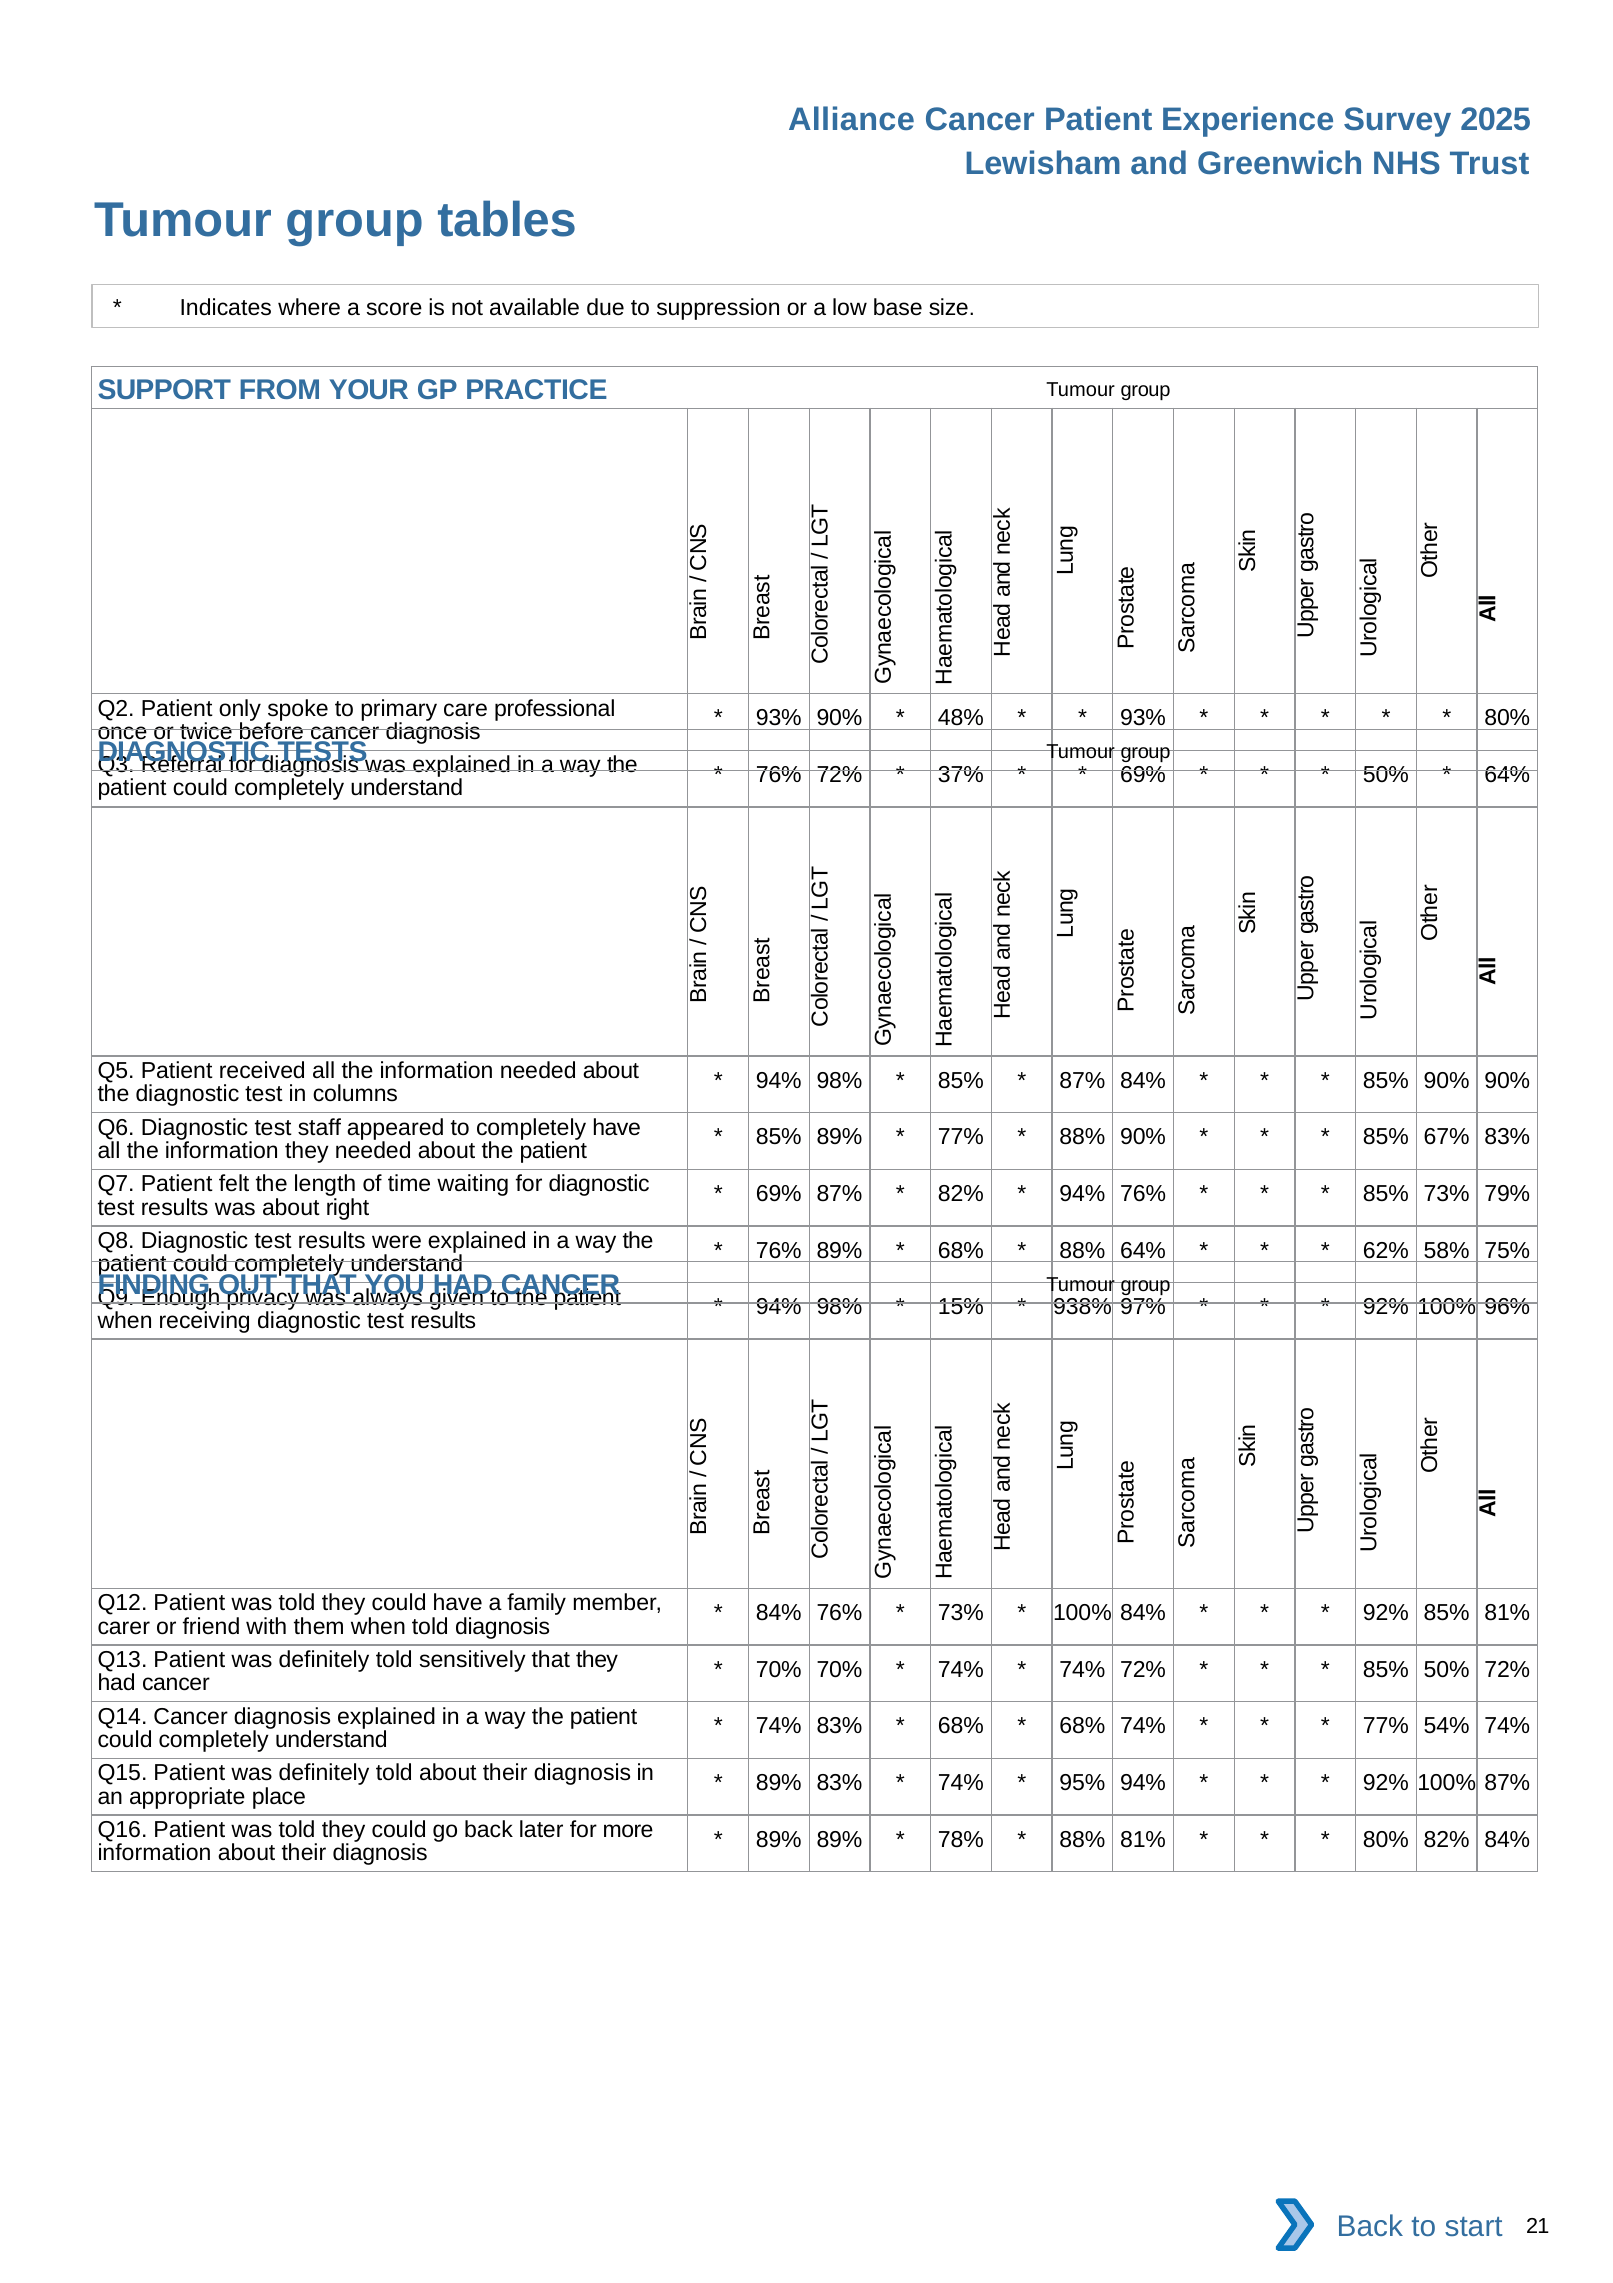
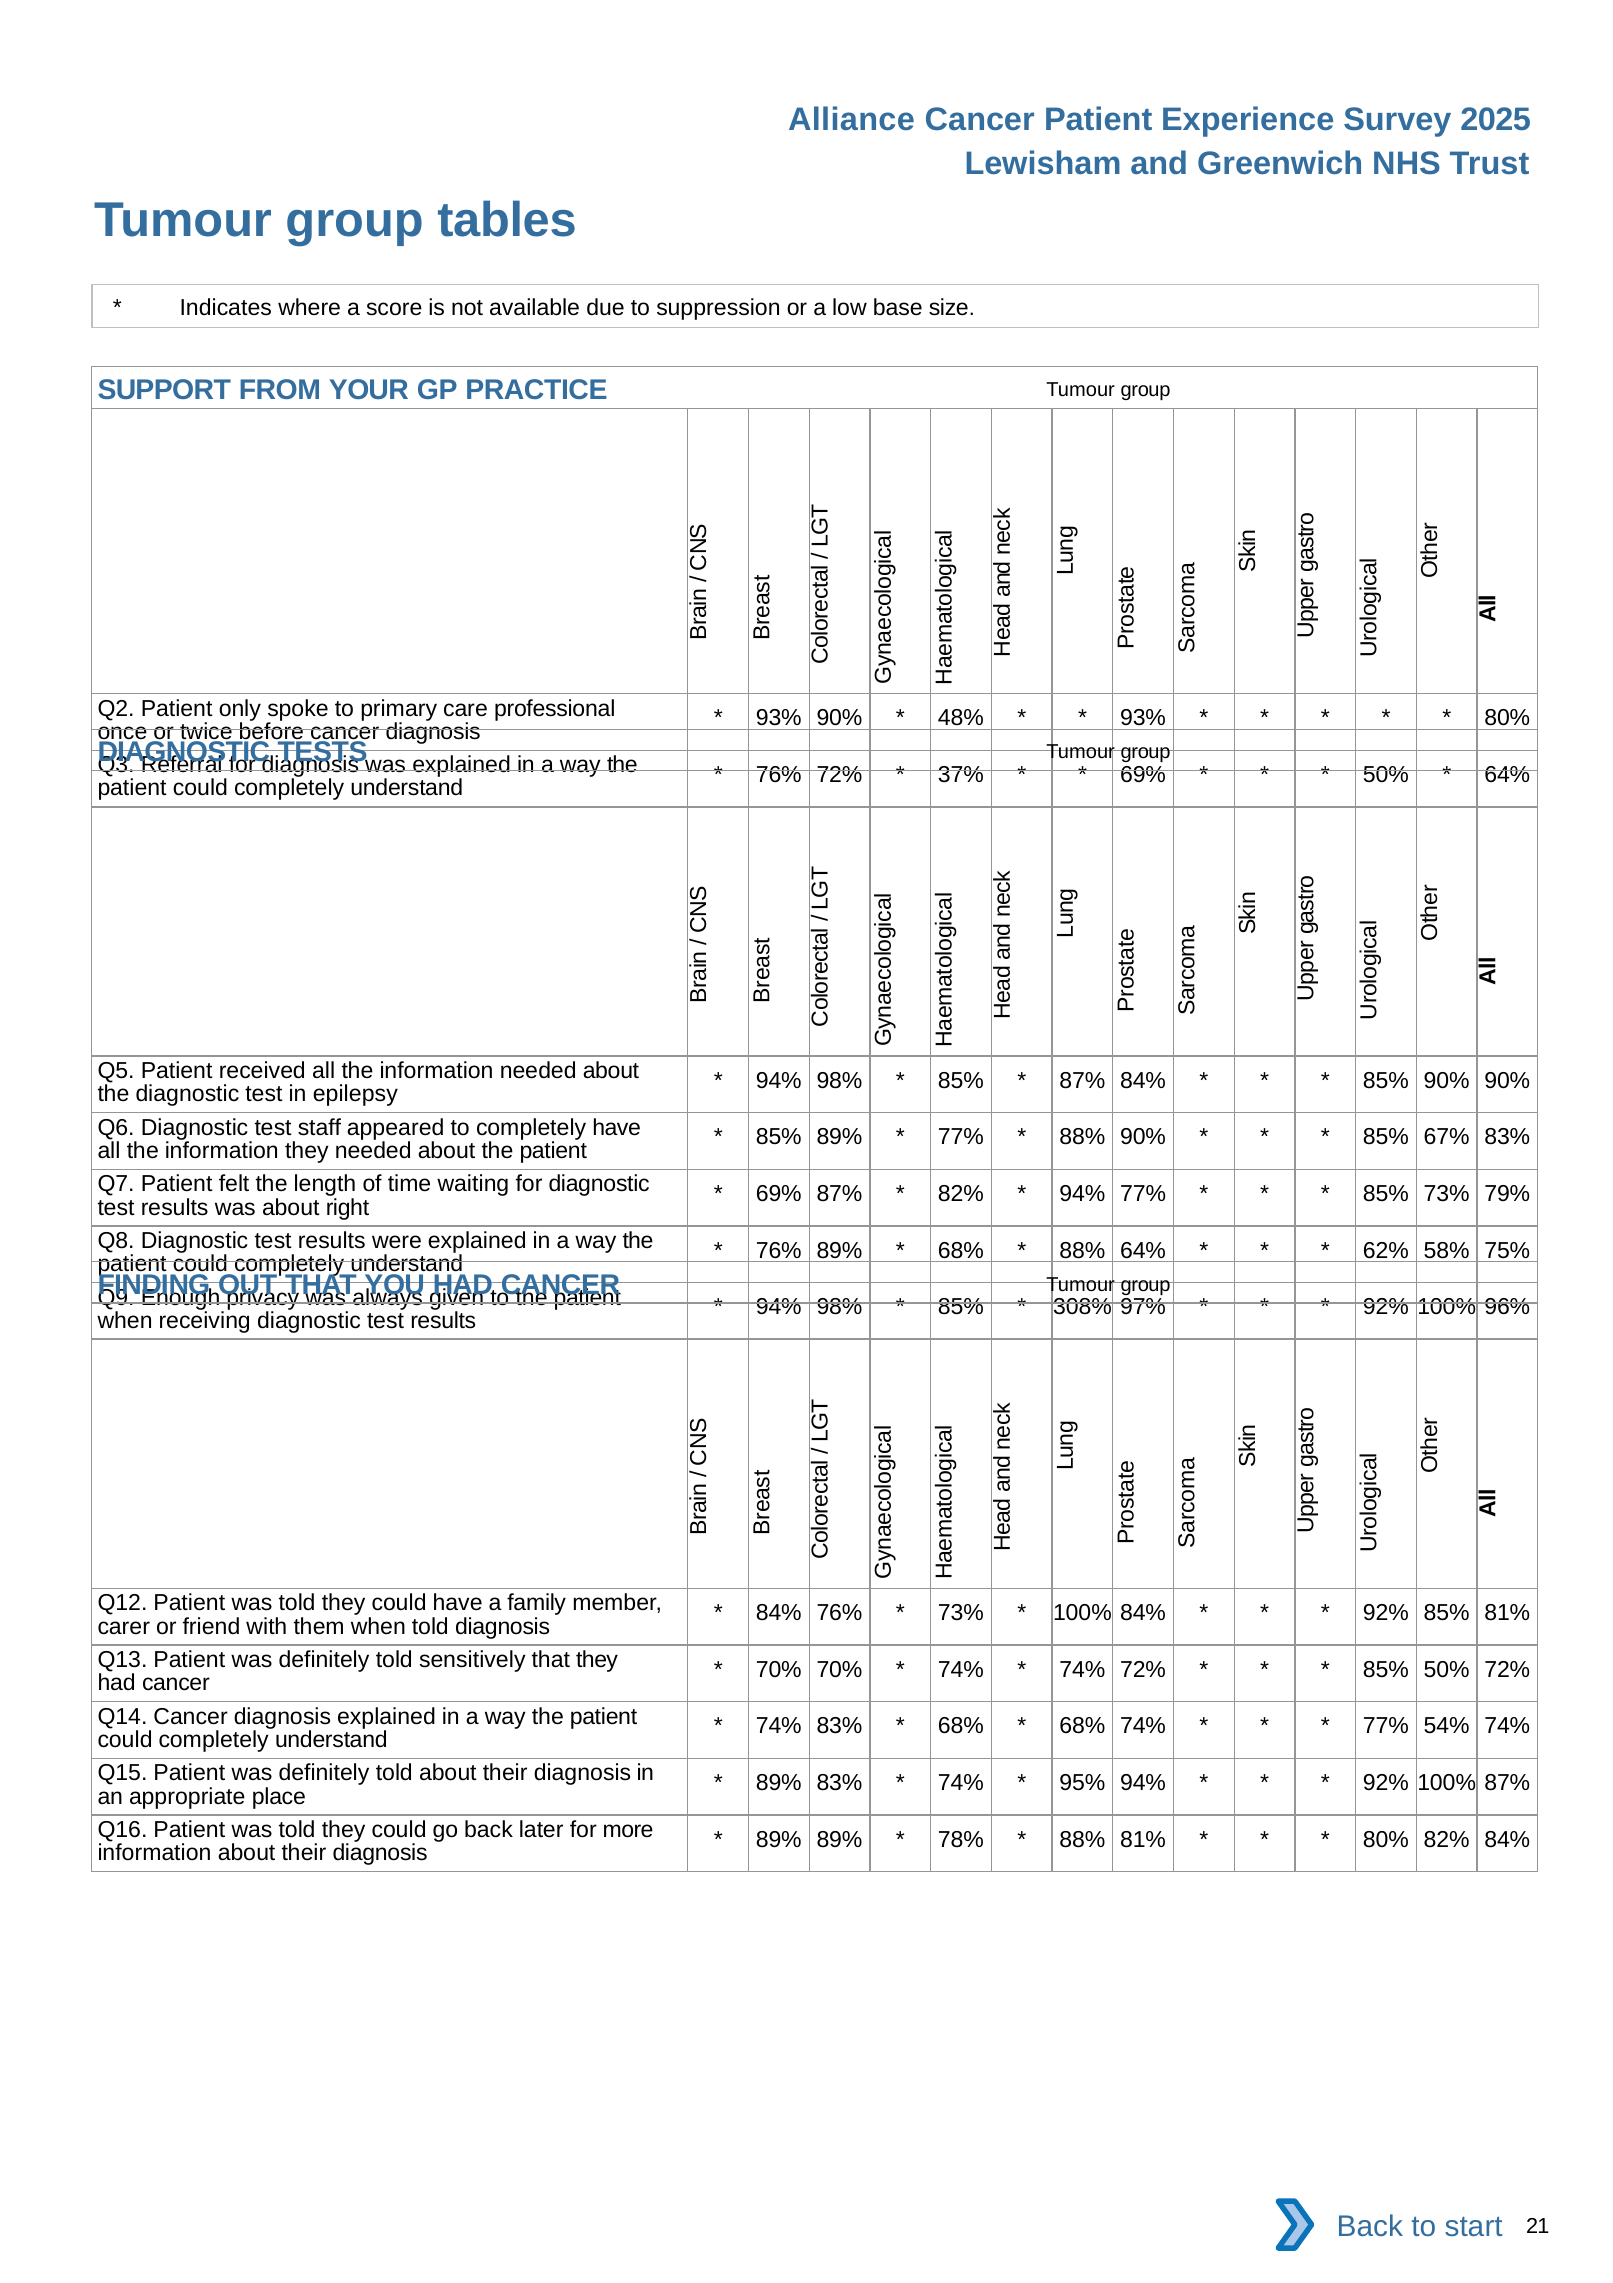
columns: columns -> epilepsy (355, 1094)
94% 76%: 76% -> 77% (1143, 1194)
15%: 15% -> 85% (961, 1307)
938%: 938% -> 308% (1082, 1307)
